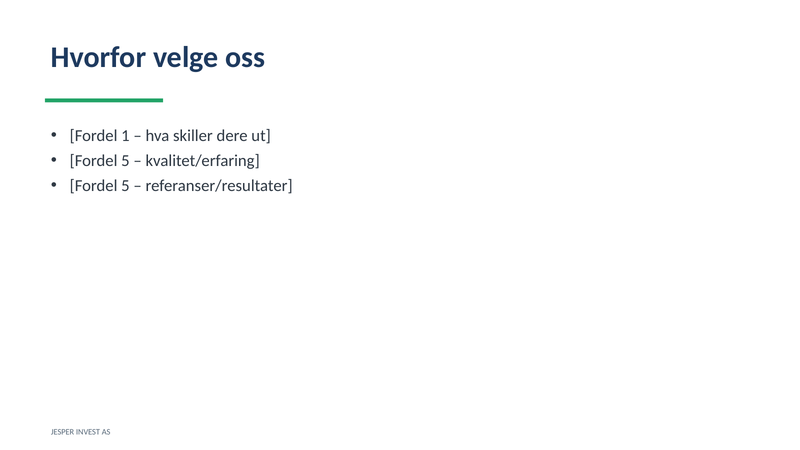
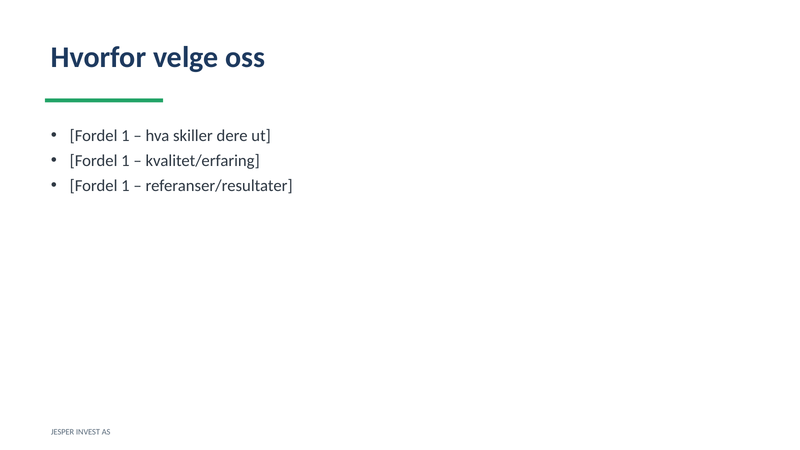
5: 5 -> 1 (125, 161)
5: 5 -> 1 (125, 186)
